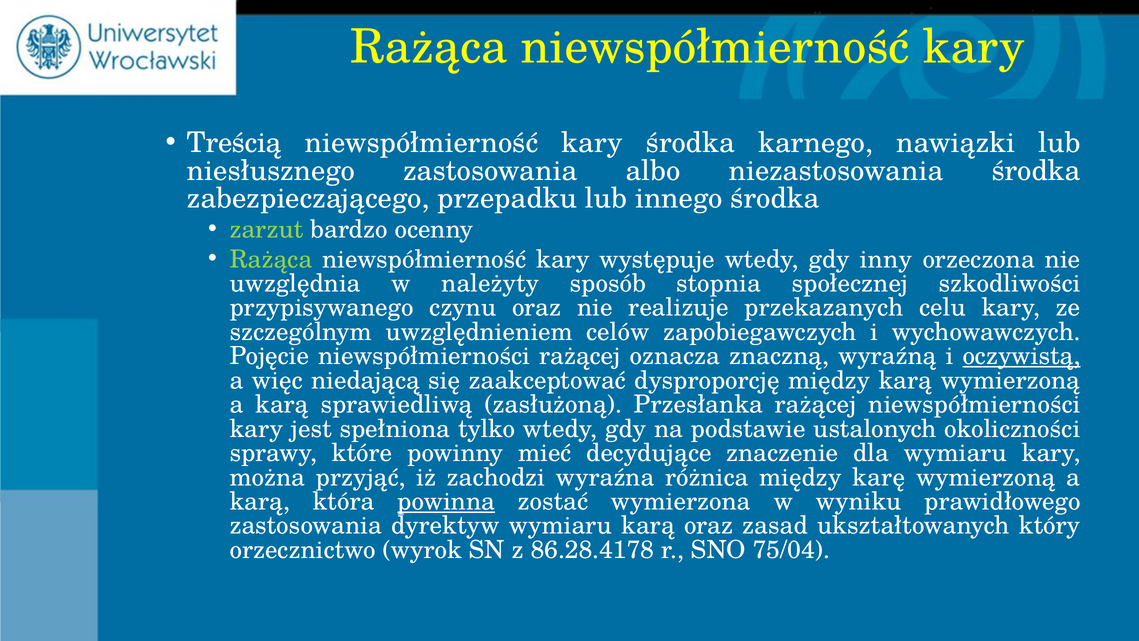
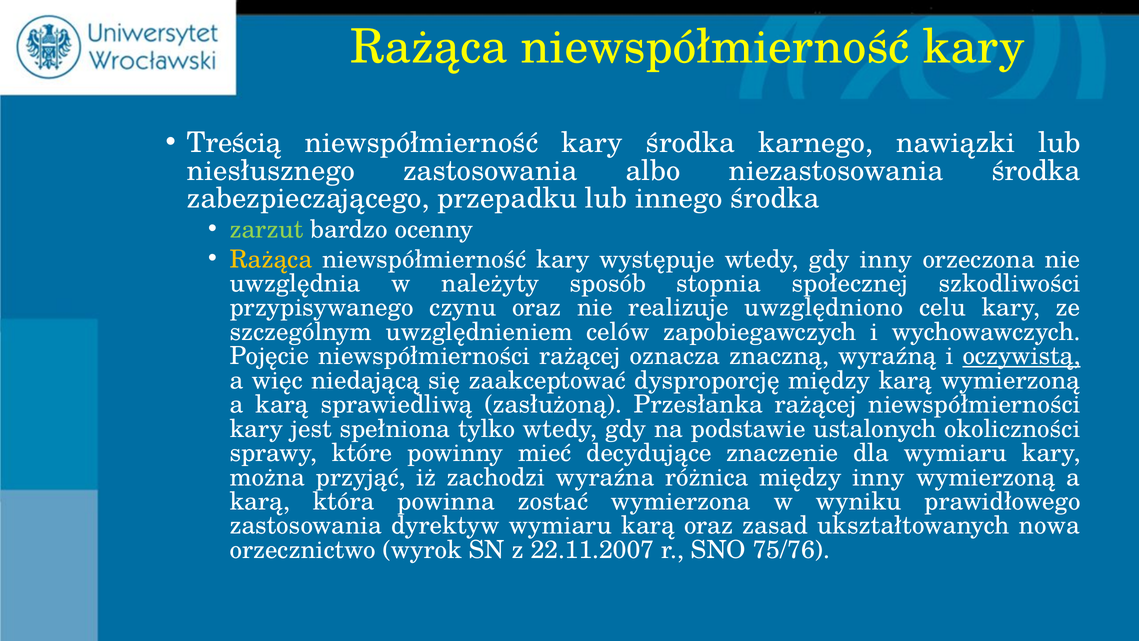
Rażąca colour: light green -> yellow (271, 259)
przekazanych: przekazanych -> uwzględniono (824, 308)
między karę: karę -> inny (879, 477)
powinna underline: present -> none (446, 501)
który: który -> nowa (1049, 526)
86.28.4178: 86.28.4178 -> 22.11.2007 (592, 550)
75/04: 75/04 -> 75/76 (791, 550)
